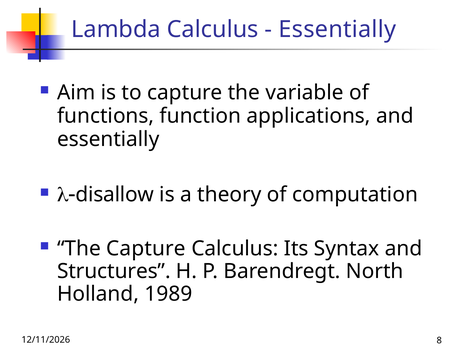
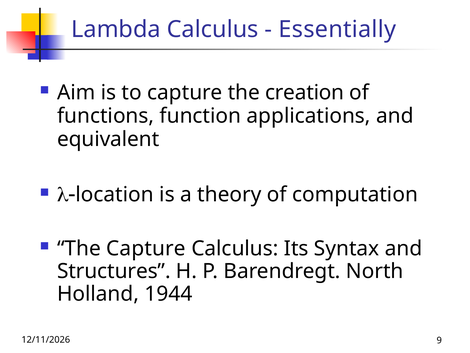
variable: variable -> creation (305, 92)
essentially: essentially -> equivalent (108, 139)
disallow: disallow -> location (115, 194)
1989: 1989 -> 1944 (168, 293)
8: 8 -> 9 (439, 340)
